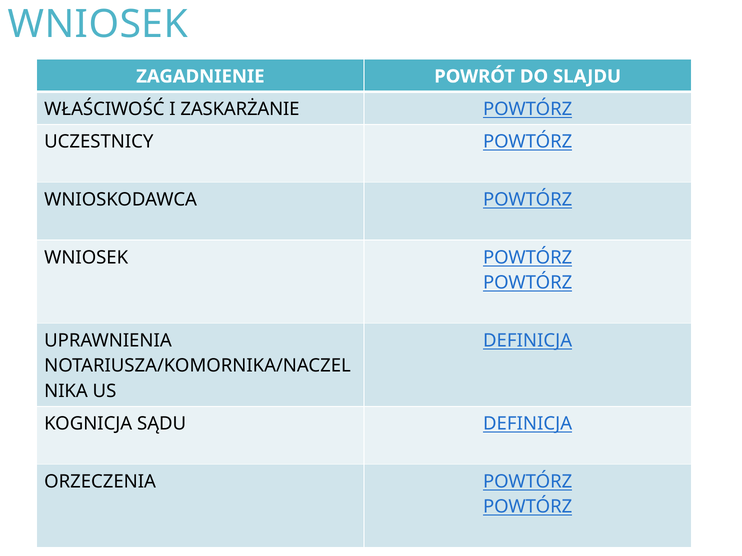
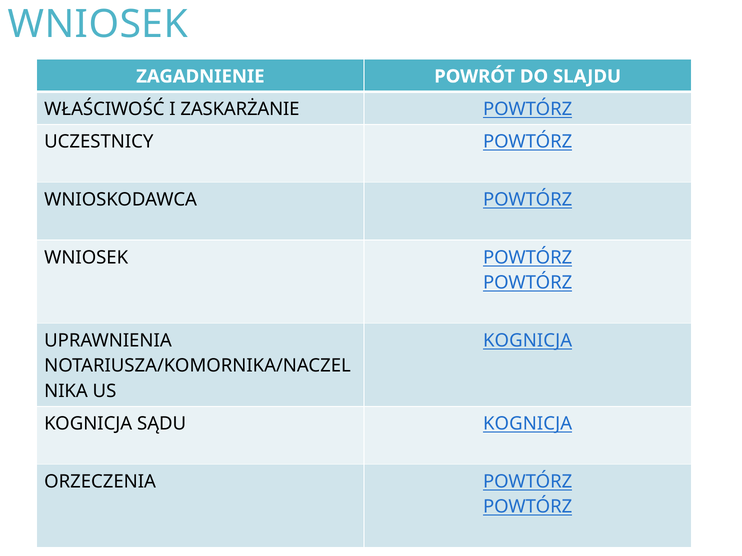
DEFINICJA: DEFINICJA -> KOGNICJA (528, 341)
SĄDU DEFINICJA: DEFINICJA -> KOGNICJA (528, 424)
